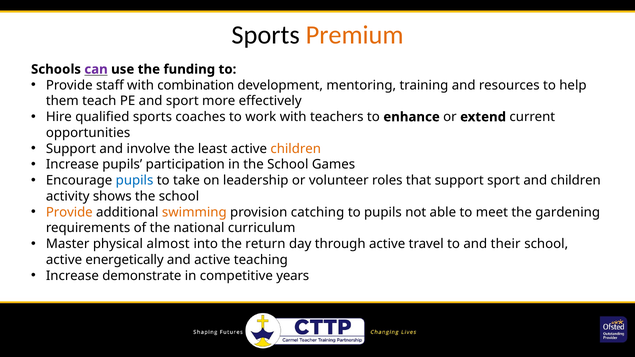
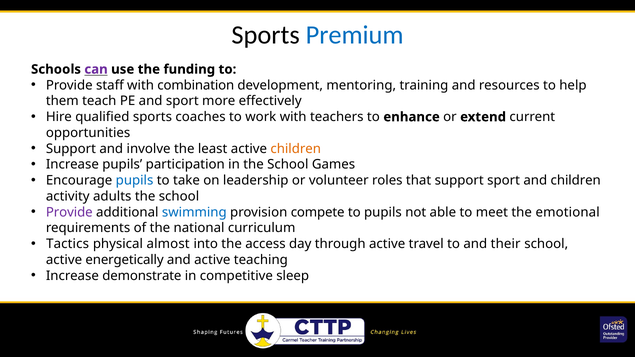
Premium colour: orange -> blue (355, 35)
shows: shows -> adults (112, 196)
Provide colour: orange -> purple (69, 212)
swimming colour: orange -> blue (194, 212)
catching: catching -> compete (318, 212)
gardening: gardening -> emotional (568, 212)
Master: Master -> Tactics (68, 244)
return: return -> access (265, 244)
years: years -> sleep (293, 276)
